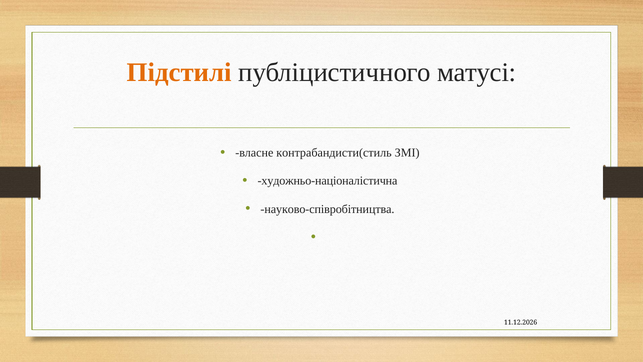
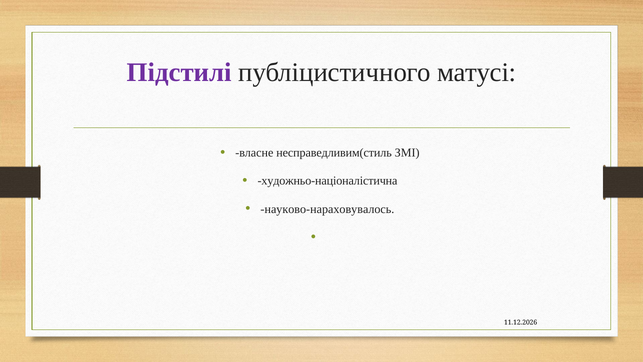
Підстилі colour: orange -> purple (179, 72)
контрабандисти(стиль: контрабандисти(стиль -> несправедливим(стиль (334, 153)
науково-співробітництва: науково-співробітництва -> науково-нараховувалось (327, 209)
